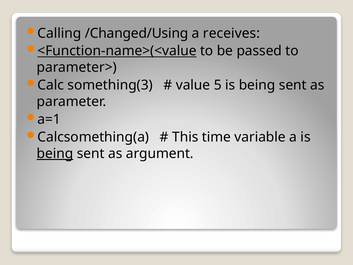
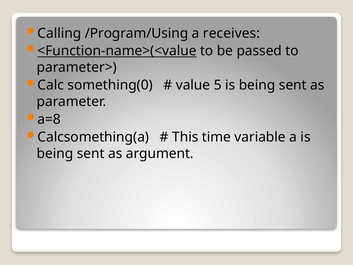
/Changed/Using: /Changed/Using -> /Program/Using (137, 33)
something(3: something(3 -> something(0 (110, 85)
a=1: a=1 -> a=8 (49, 119)
being underline: present -> none (55, 153)
